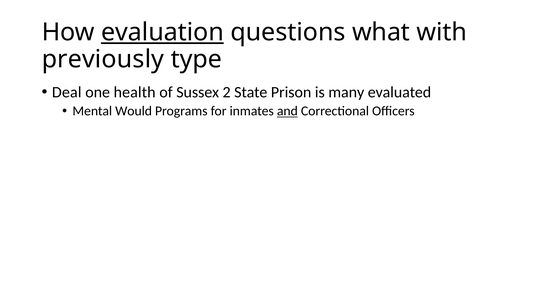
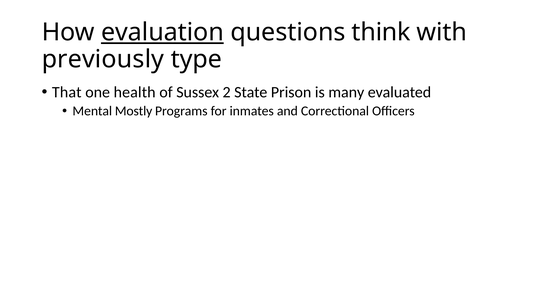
what: what -> think (381, 32)
Deal: Deal -> That (67, 92)
Would: Would -> Mostly (134, 111)
and underline: present -> none (287, 111)
